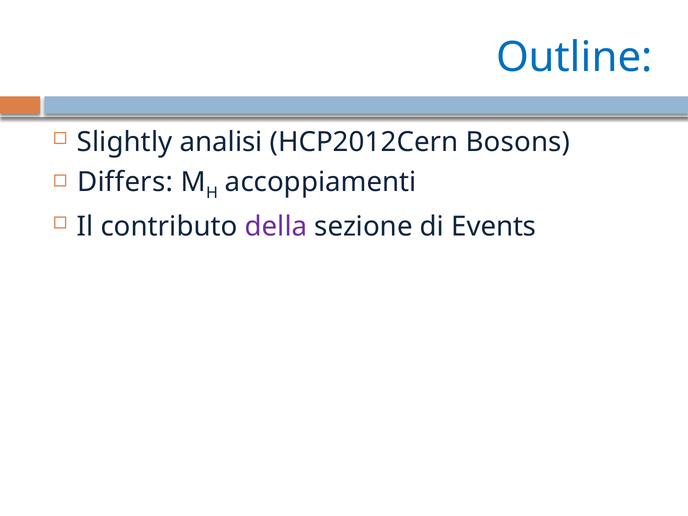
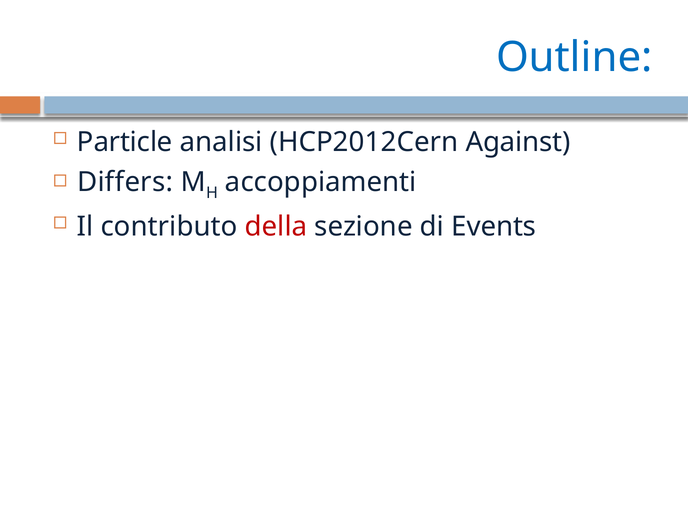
Slightly: Slightly -> Particle (125, 142)
Bosons: Bosons -> Against (518, 142)
della colour: purple -> red (276, 227)
